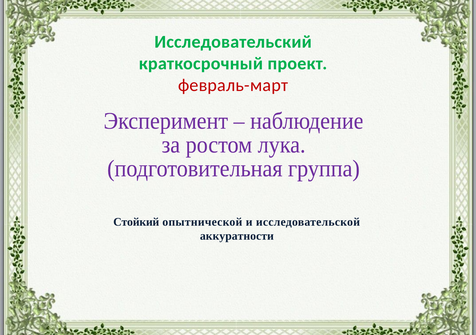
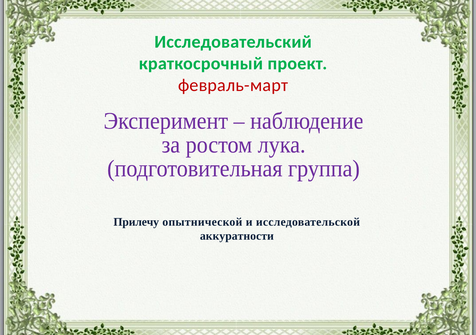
Стойкий: Стойкий -> Прилечу (136, 222)
